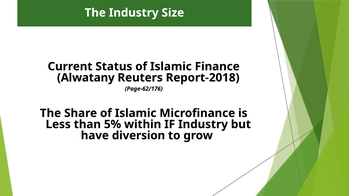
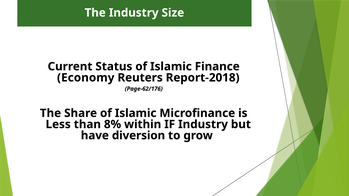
Alwatany: Alwatany -> Economy (86, 78)
5%: 5% -> 8% (113, 125)
